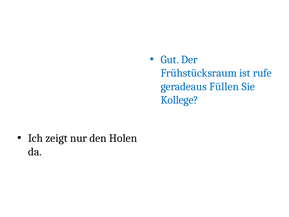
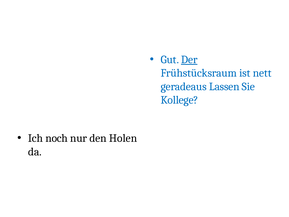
Der underline: none -> present (189, 60)
rufe: rufe -> nett (262, 73)
Füllen: Füllen -> Lassen (224, 86)
zeigt: zeigt -> noch (57, 138)
